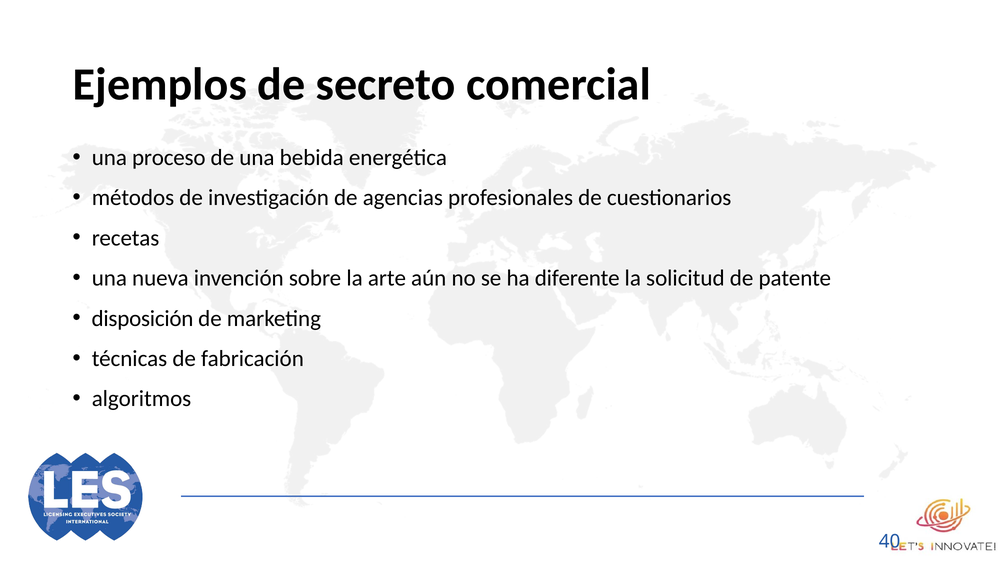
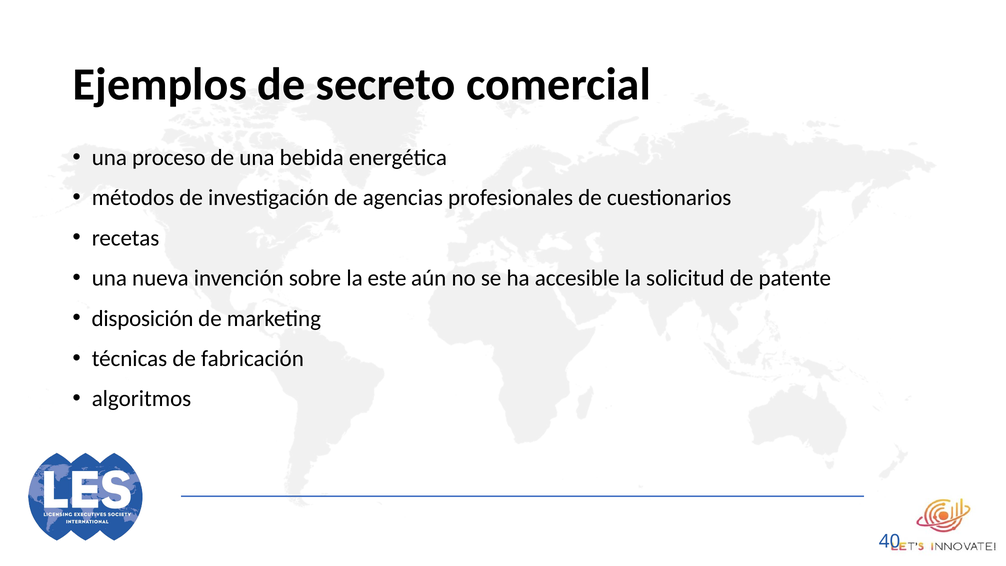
arte: arte -> este (387, 278)
diferente: diferente -> accesible (577, 278)
